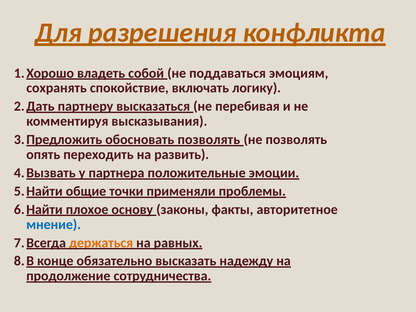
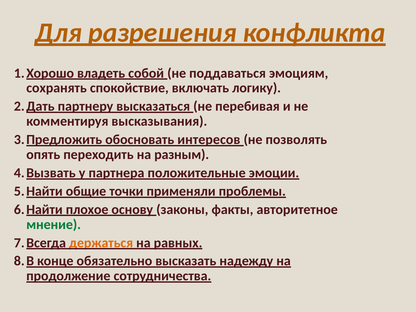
обосновать позволять: позволять -> интересов (209, 140)
развить: развить -> разным (182, 155)
мнение colour: blue -> green (54, 224)
